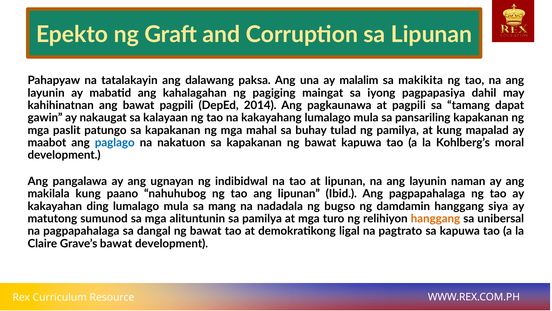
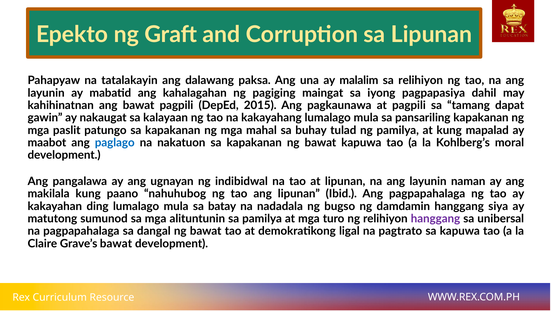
sa makikita: makikita -> relihiyon (421, 80)
2014: 2014 -> 2015 (260, 105)
mang: mang -> batay (222, 206)
hanggang colour: orange -> purple (435, 218)
